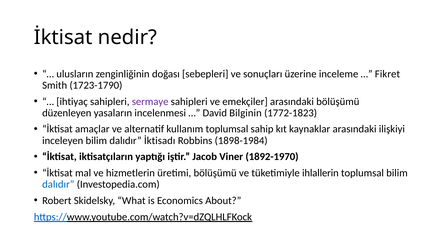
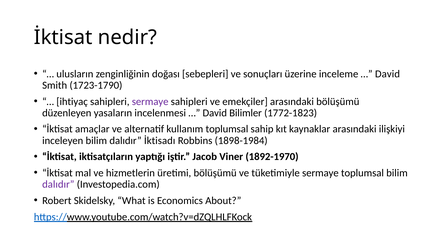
Fikret: Fikret -> David (387, 74)
Bilginin: Bilginin -> Bilimler (246, 113)
tüketimiyle ihlallerin: ihlallerin -> sermaye (320, 173)
dalıdır colour: blue -> purple (58, 184)
